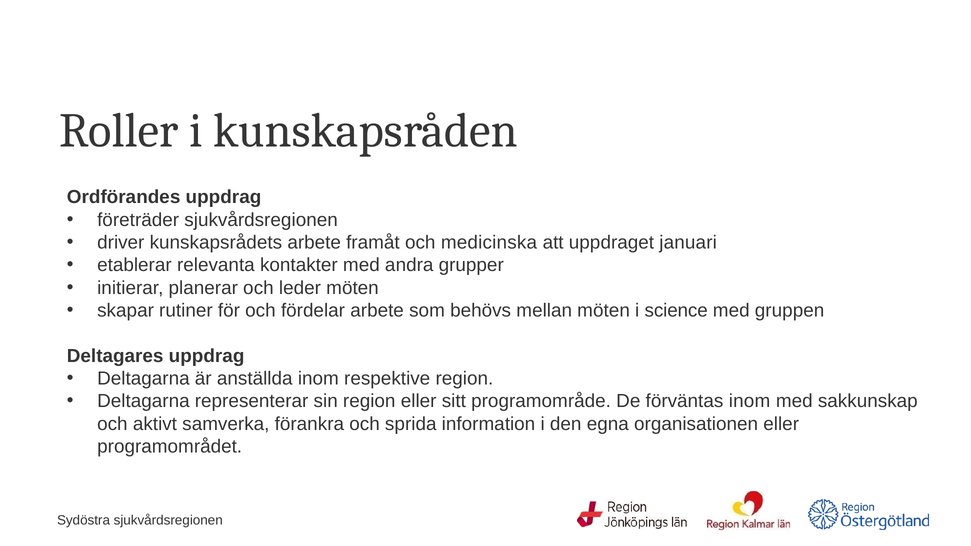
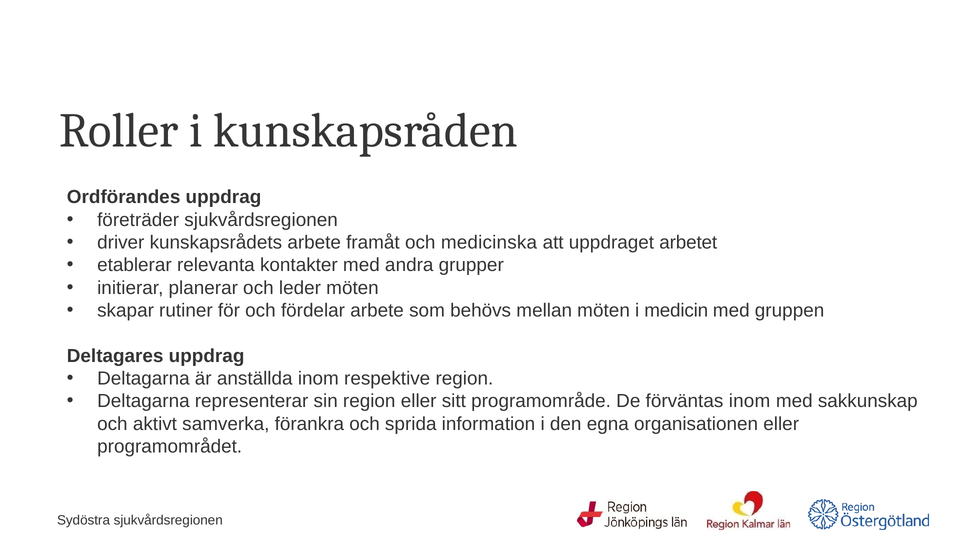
januari: januari -> arbetet (688, 243)
science: science -> medicin (676, 311)
